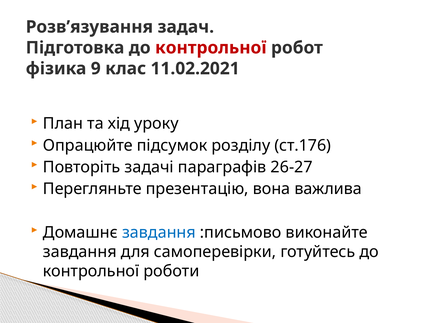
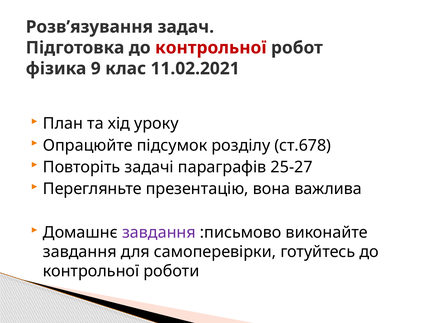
ст.176: ст.176 -> ст.678 (303, 145)
26-27: 26-27 -> 25-27 (292, 167)
завдання colour: blue -> purple (159, 232)
